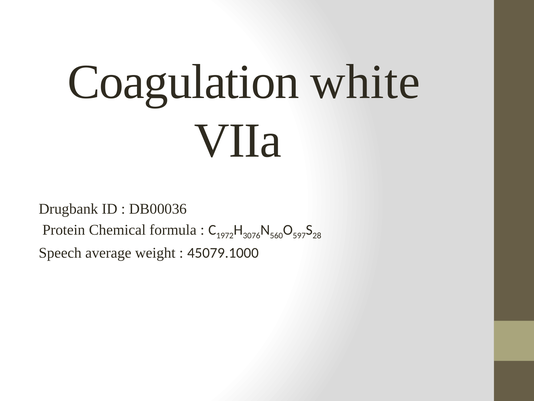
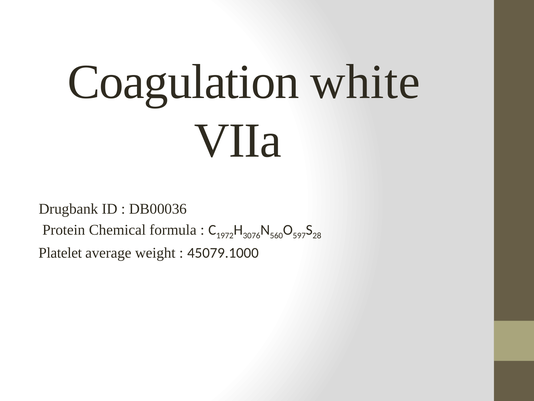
Speech: Speech -> Platelet (60, 253)
